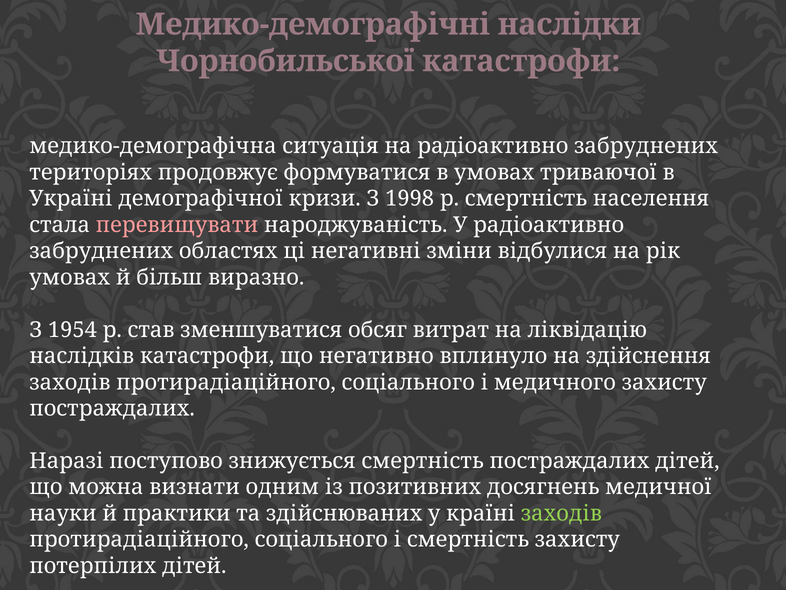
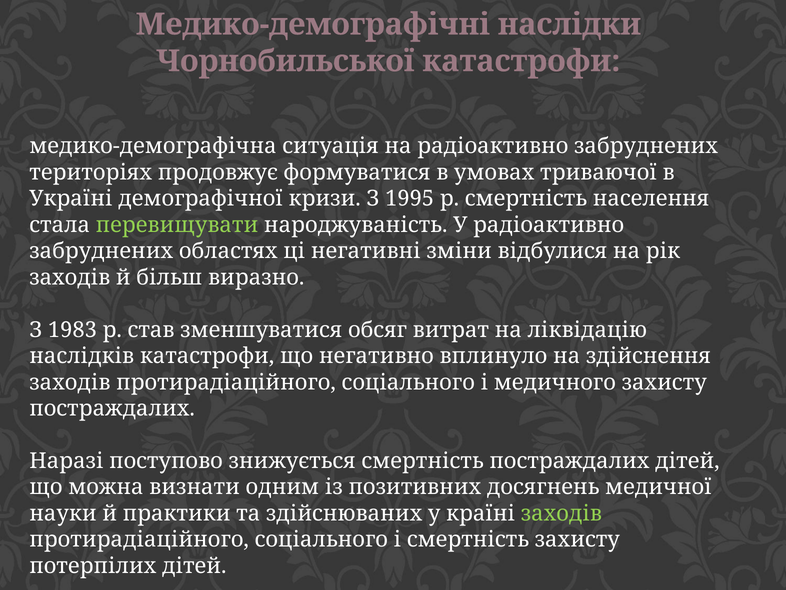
1998: 1998 -> 1995 (410, 199)
перевищувати colour: pink -> light green (177, 225)
умовах: умовах -> заходів (70, 277)
1954: 1954 -> 1983 (72, 330)
